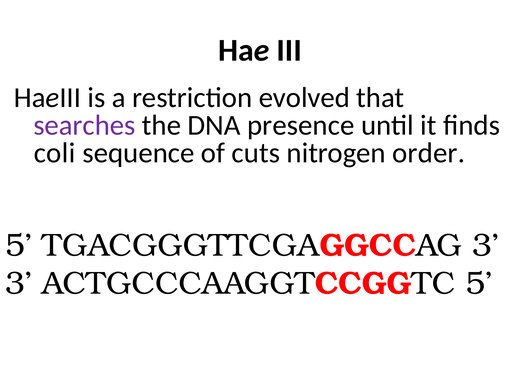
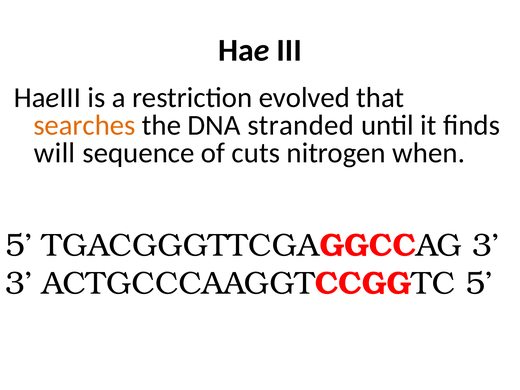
searches colour: purple -> orange (84, 125)
presence: presence -> stranded (301, 125)
coli: coli -> will (55, 153)
order: order -> when (429, 153)
